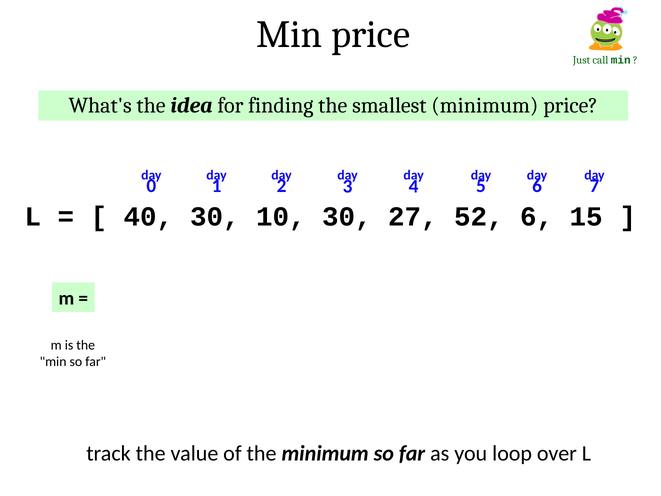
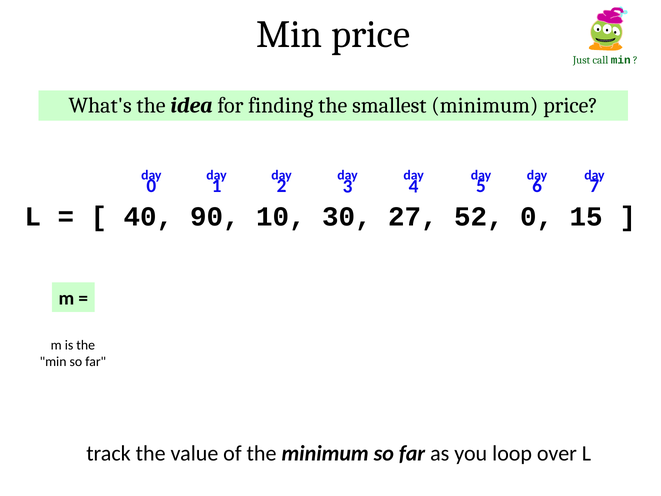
40 30: 30 -> 90 (215, 217)
52 6: 6 -> 0 (537, 217)
